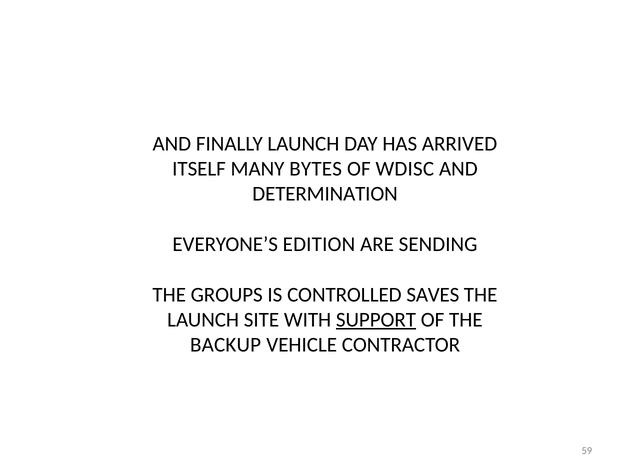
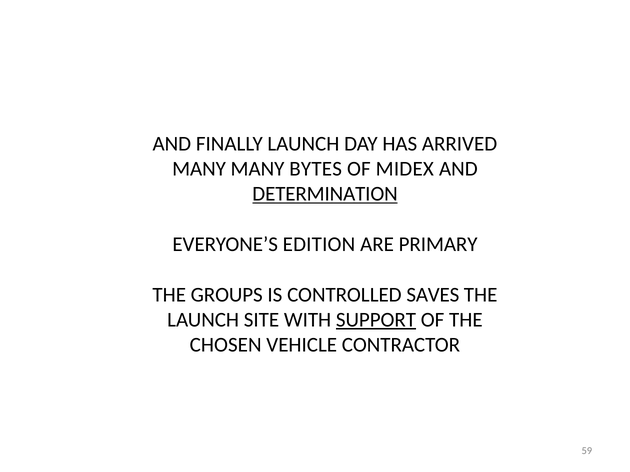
ITSELF: ITSELF -> MANY (199, 169)
WDISC: WDISC -> MIDEX (405, 169)
DETERMINATION underline: none -> present (325, 194)
SENDING: SENDING -> PRIMARY (438, 245)
BACKUP: BACKUP -> CHOSEN (226, 345)
